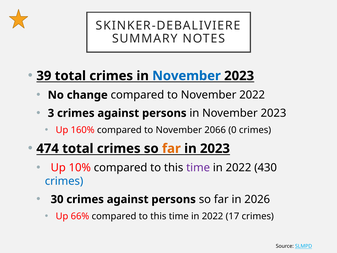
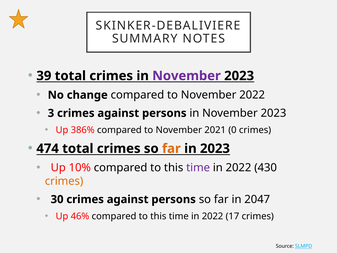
November colour: blue -> purple (187, 76)
160%: 160% -> 386% (83, 130)
2066: 2066 -> 2021 (215, 130)
crimes colour: blue -> orange (64, 181)
2026: 2026 -> 2047 (257, 199)
66%: 66% -> 46% (80, 216)
